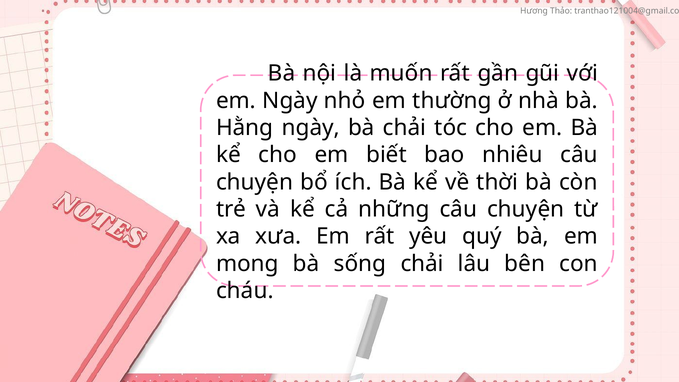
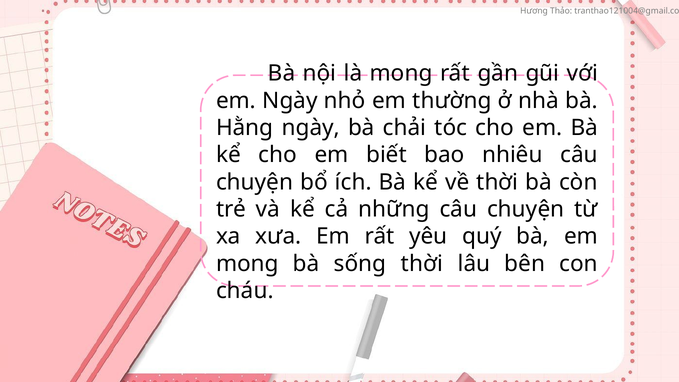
là muốn: muốn -> mong (401, 73)
sống chải: chải -> thời (422, 264)
